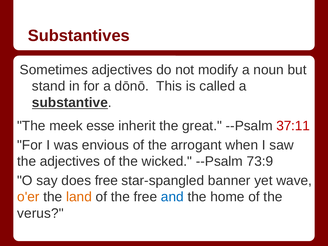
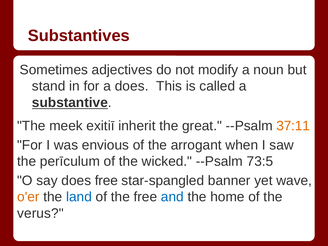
a dōnō: dōnō -> does (132, 86)
esse: esse -> exitiī (101, 126)
37:11 colour: red -> orange (293, 126)
the adjectives: adjectives -> perīculum (70, 161)
73:9: 73:9 -> 73:5 (260, 161)
land colour: orange -> blue (79, 197)
